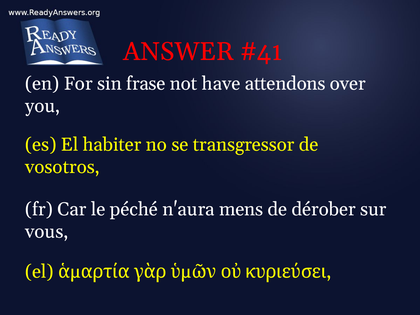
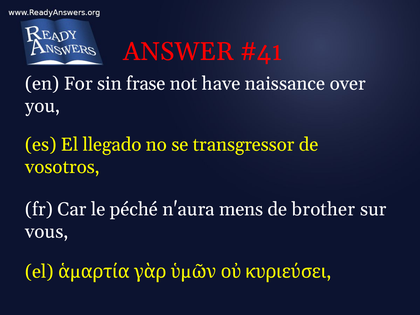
attendons: attendons -> naissance (285, 84)
habiter: habiter -> llegado (112, 145)
dérober: dérober -> brother (324, 209)
